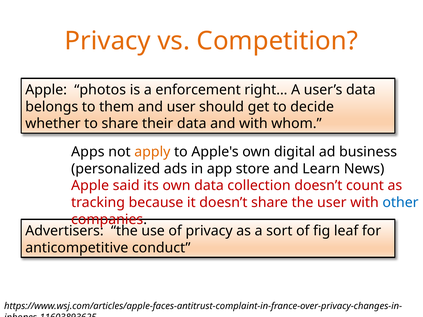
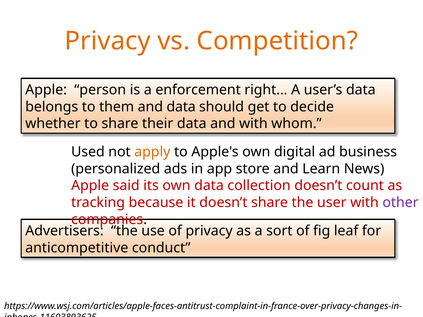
photos: photos -> person (100, 90)
and user: user -> data (181, 107)
Apps: Apps -> Used (88, 152)
other colour: blue -> purple (401, 203)
